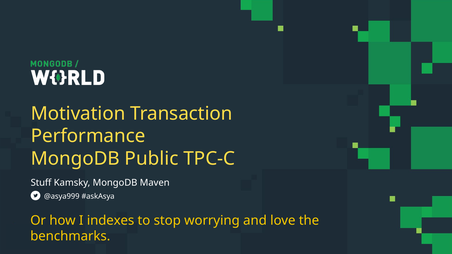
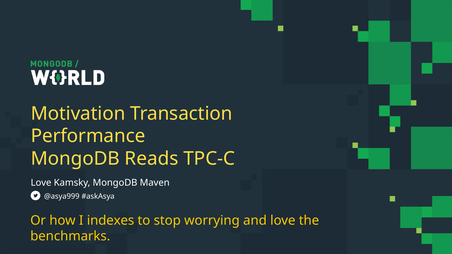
Public: Public -> Reads (152, 159)
Stuff: Stuff -> Love (41, 183)
